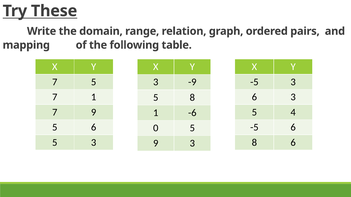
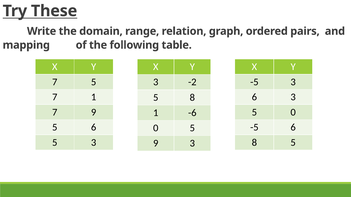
-9: -9 -> -2 (192, 82)
5 4: 4 -> 0 (293, 112)
8 6: 6 -> 5 (293, 143)
